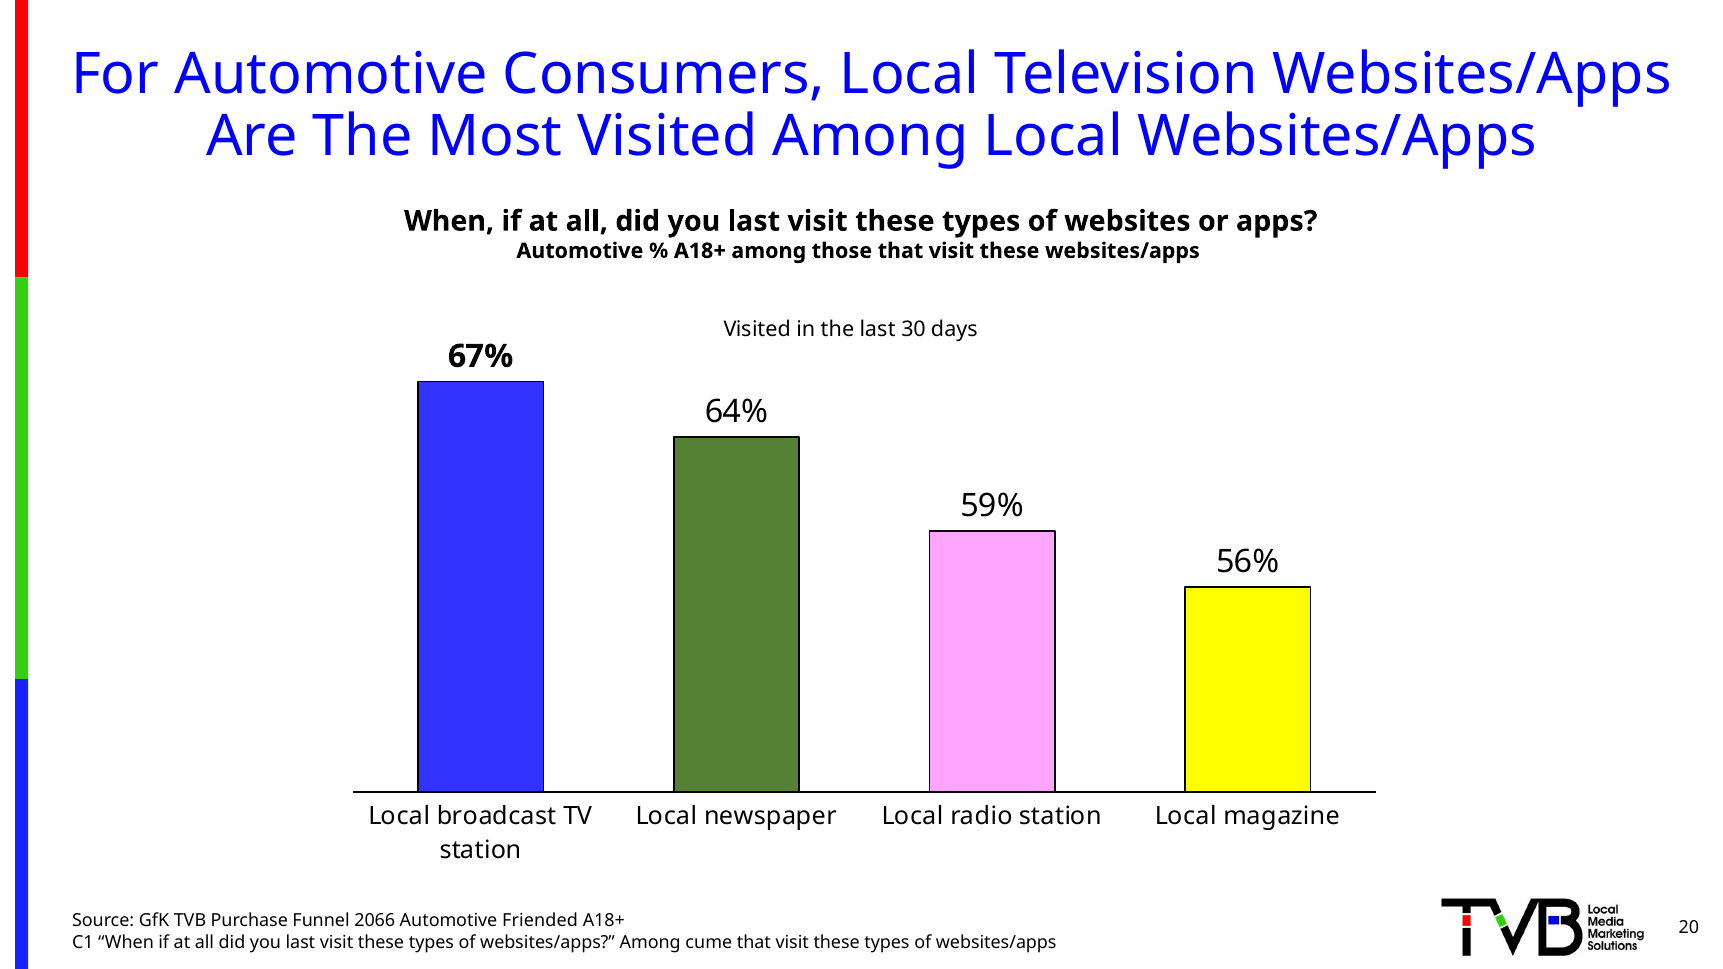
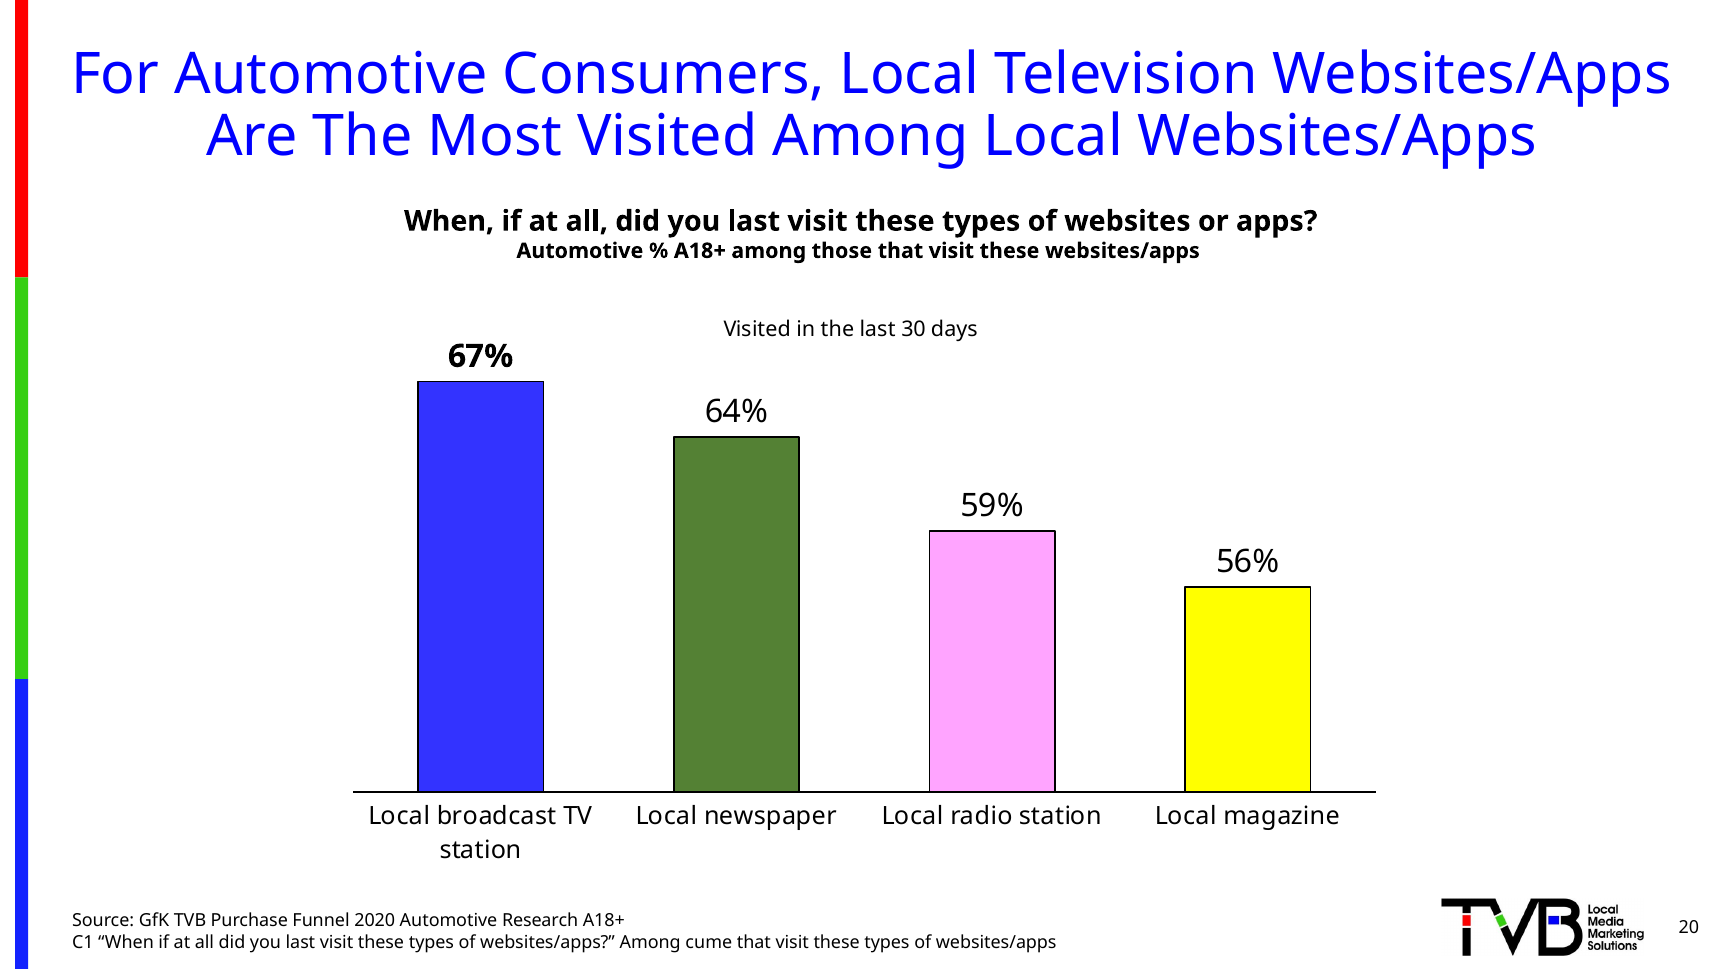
2066: 2066 -> 2020 (375, 921)
Friended: Friended -> Research (540, 921)
